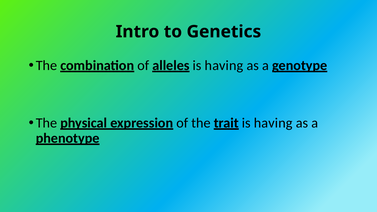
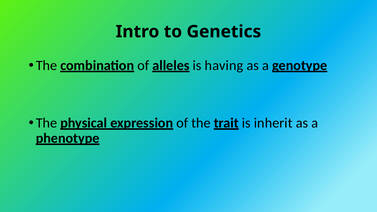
having: having -> inherit (273, 123)
